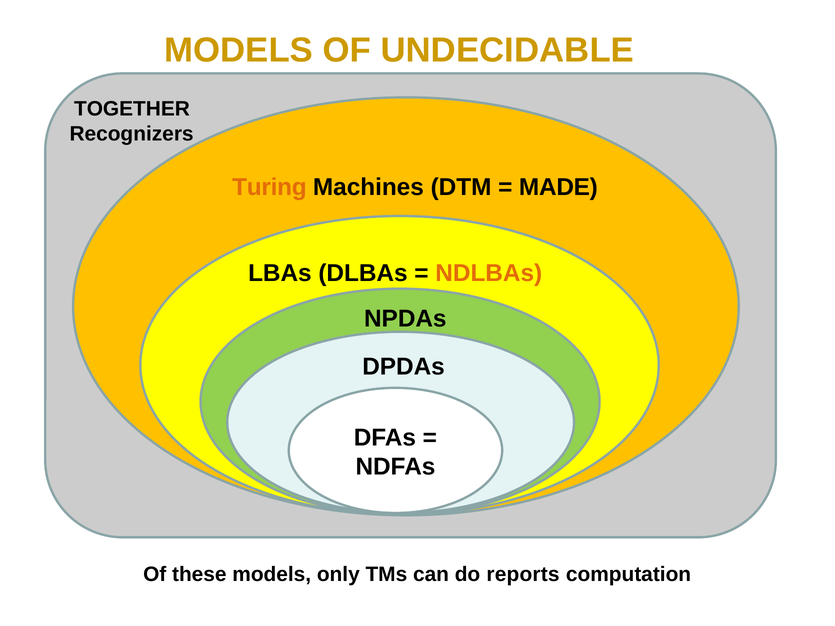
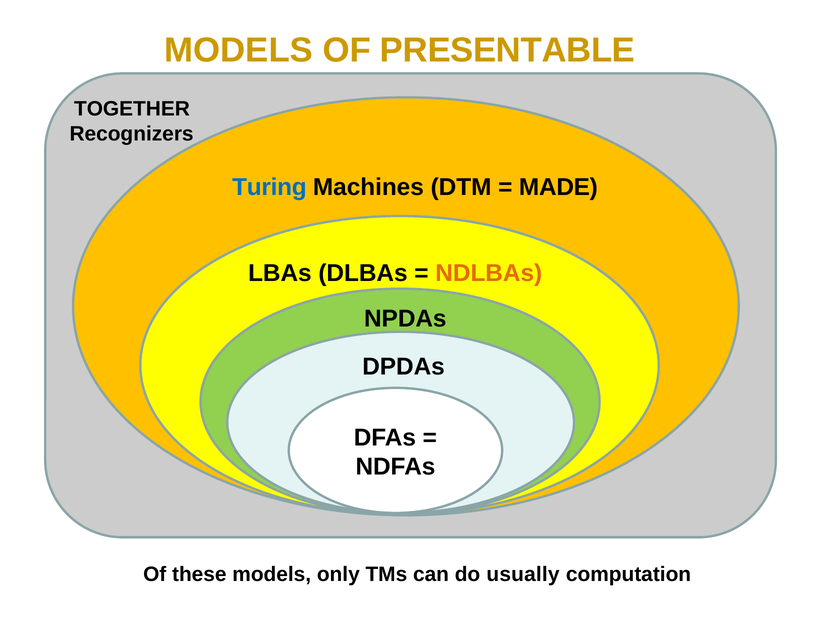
UNDECIDABLE: UNDECIDABLE -> PRESENTABLE (508, 50)
Turing colour: orange -> blue (269, 187)
reports: reports -> usually (523, 575)
